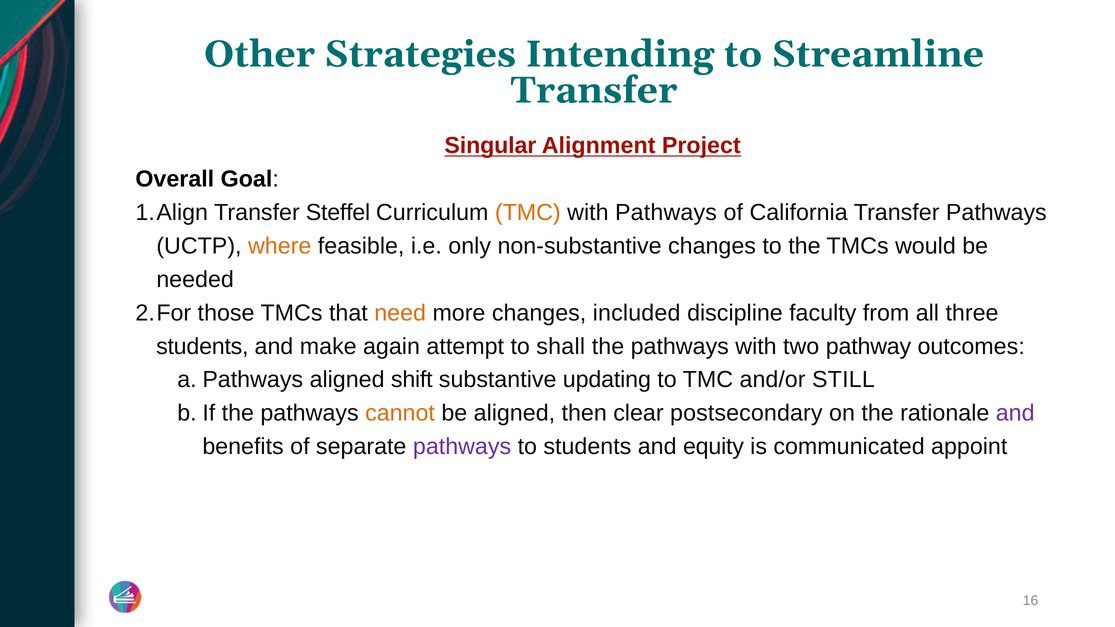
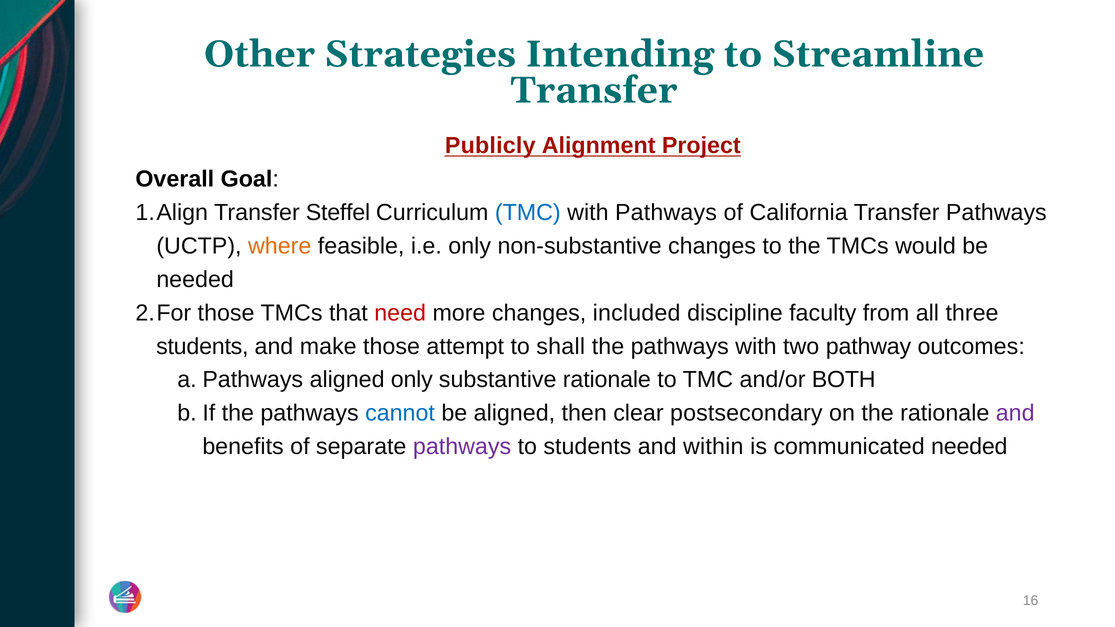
Singular: Singular -> Publicly (490, 146)
TMC colour: orange -> blue (528, 213)
need colour: orange -> red (400, 313)
make again: again -> those (392, 346)
aligned shift: shift -> only (412, 380)
substantive updating: updating -> rationale (607, 380)
STILL: STILL -> BOTH (844, 380)
cannot colour: orange -> blue (400, 413)
equity: equity -> within (713, 447)
communicated appoint: appoint -> needed (969, 447)
